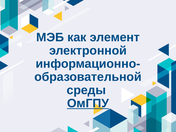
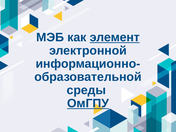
элемент underline: none -> present (115, 37)
